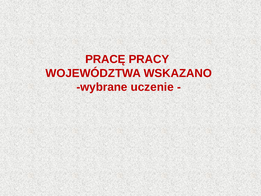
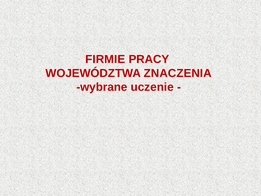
PRACĘ: PRACĘ -> FIRMIE (105, 59)
WSKAZANO: WSKAZANO -> ZNACZENIA (178, 73)
